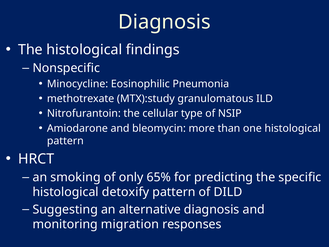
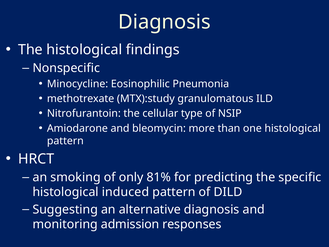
65%: 65% -> 81% (159, 177)
detoxify: detoxify -> induced (125, 192)
migration: migration -> admission (130, 224)
